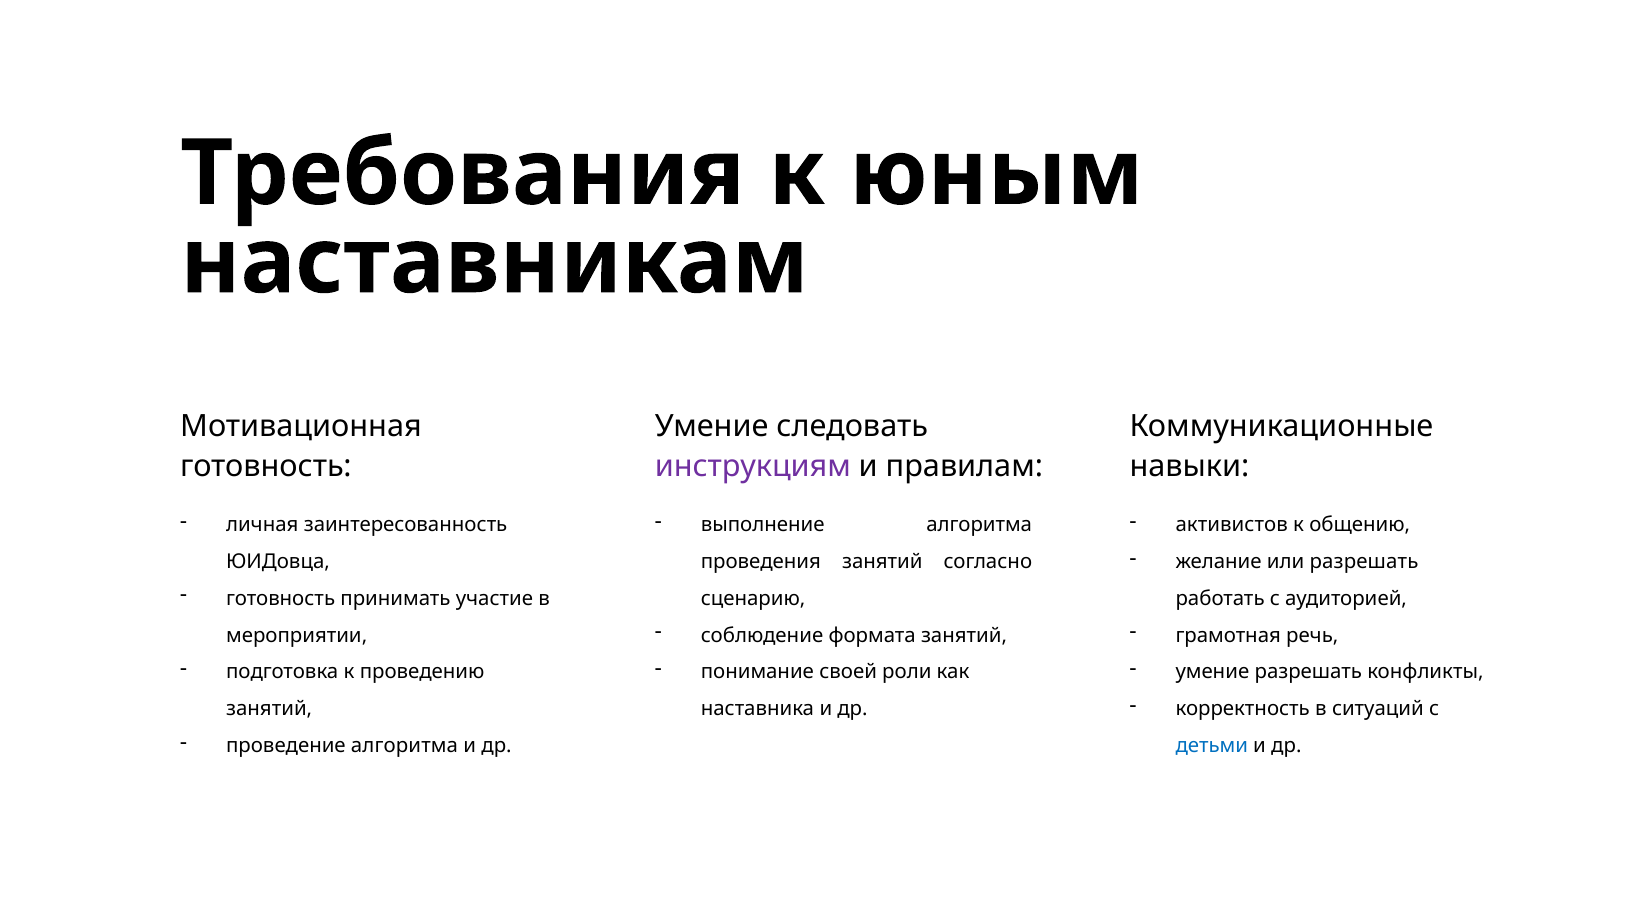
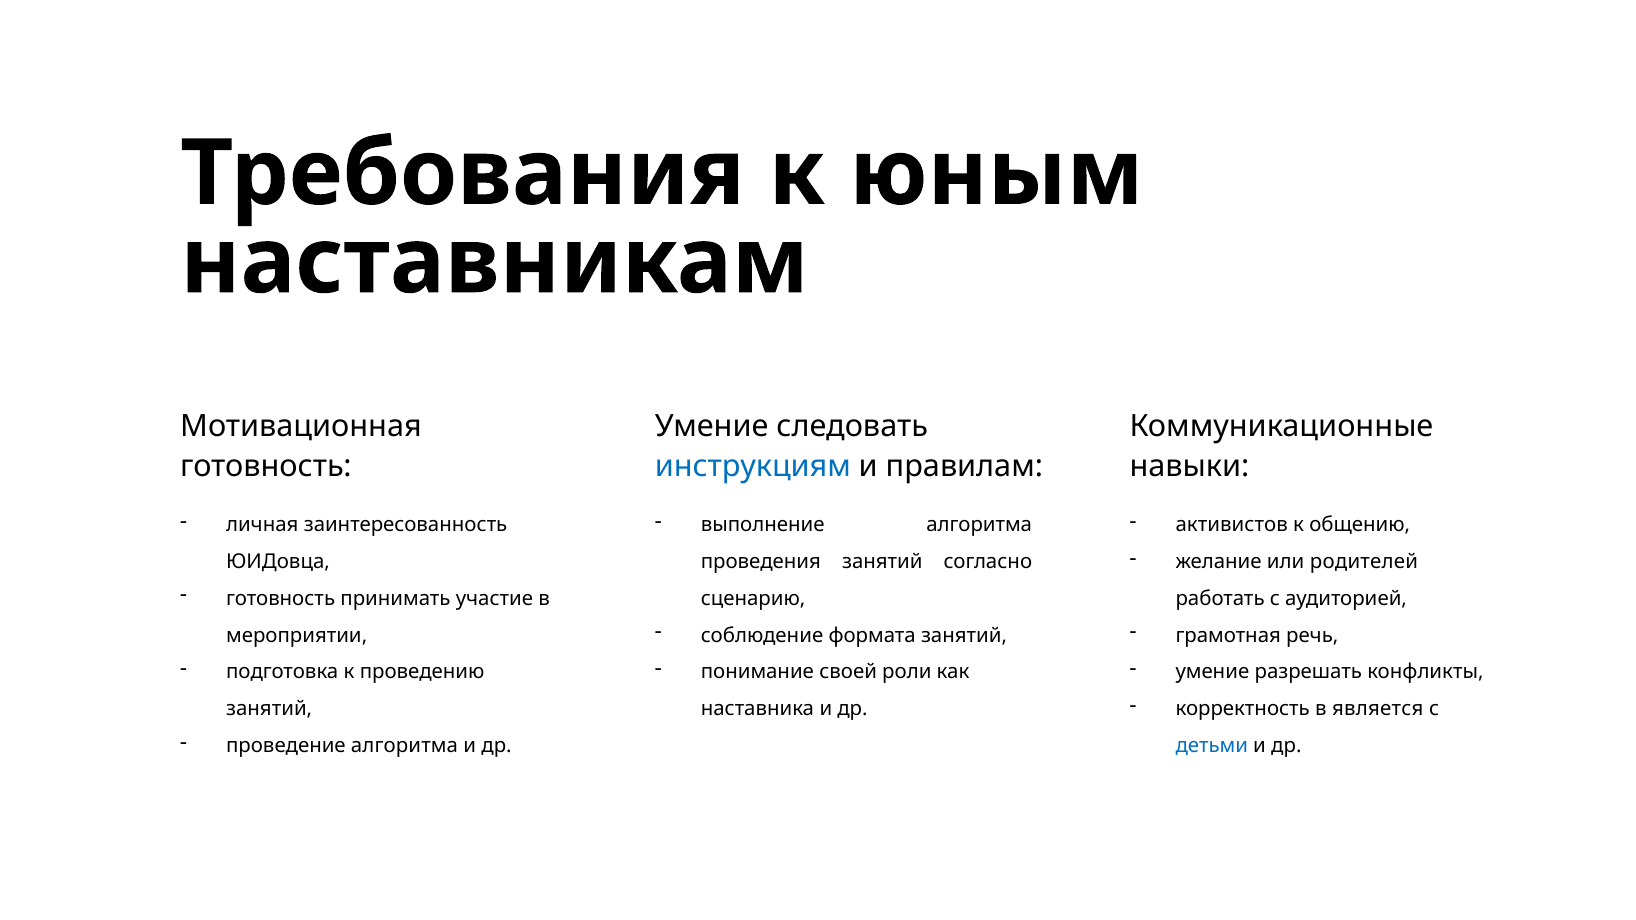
инструкциям colour: purple -> blue (753, 467)
или разрешать: разрешать -> родителей (1364, 562)
ситуаций: ситуаций -> является (1378, 709)
